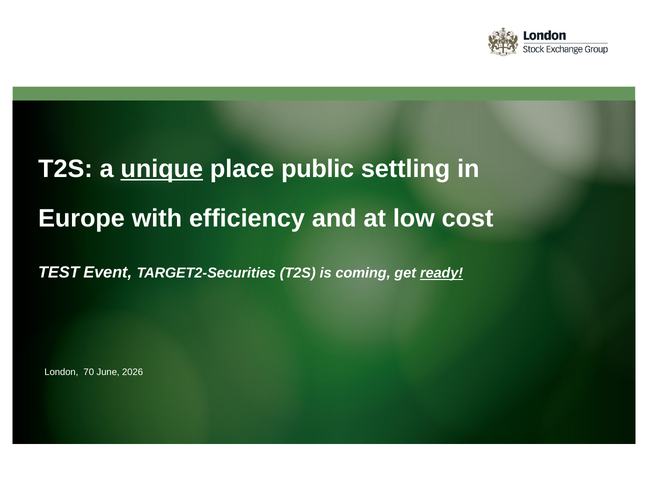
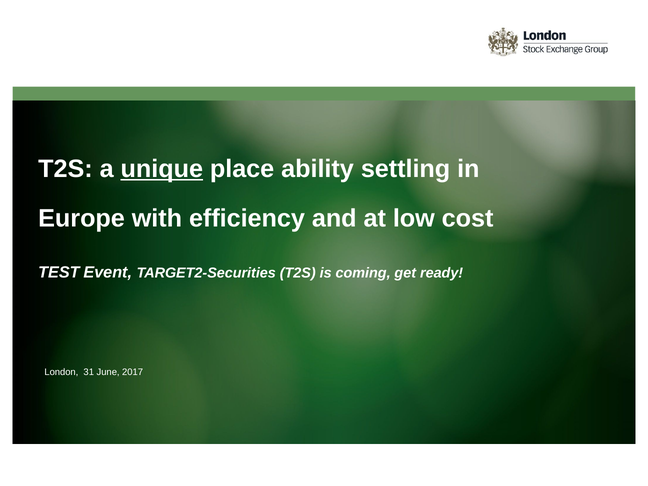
public: public -> ability (318, 169)
ready underline: present -> none (442, 273)
70: 70 -> 31 (89, 372)
2026: 2026 -> 2017 (133, 372)
